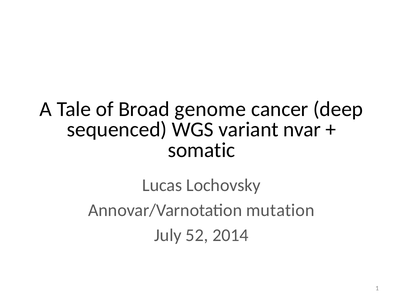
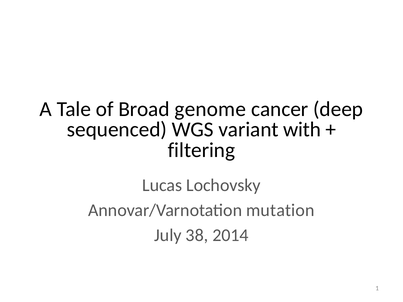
nvar: nvar -> with (302, 130)
somatic: somatic -> filtering (201, 150)
52: 52 -> 38 (197, 235)
